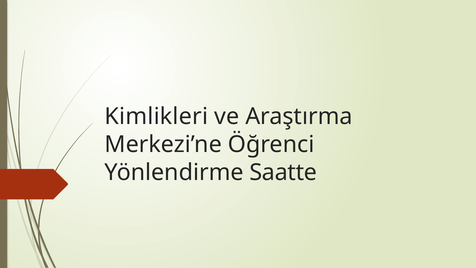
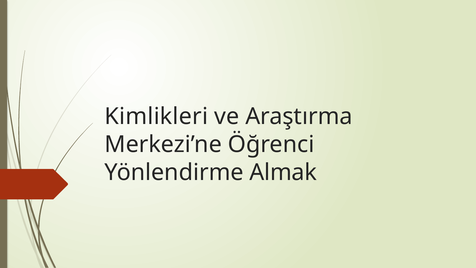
Saatte: Saatte -> Almak (283, 172)
